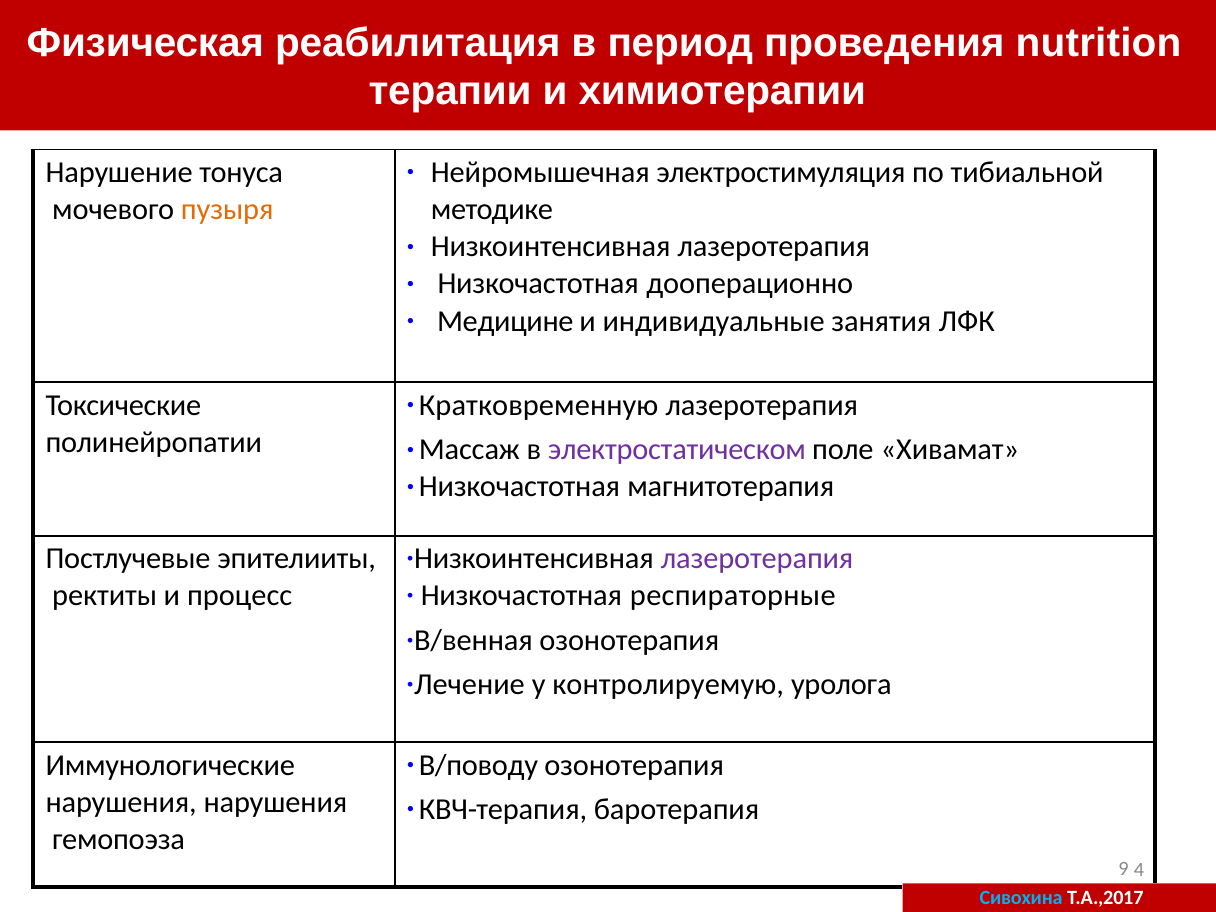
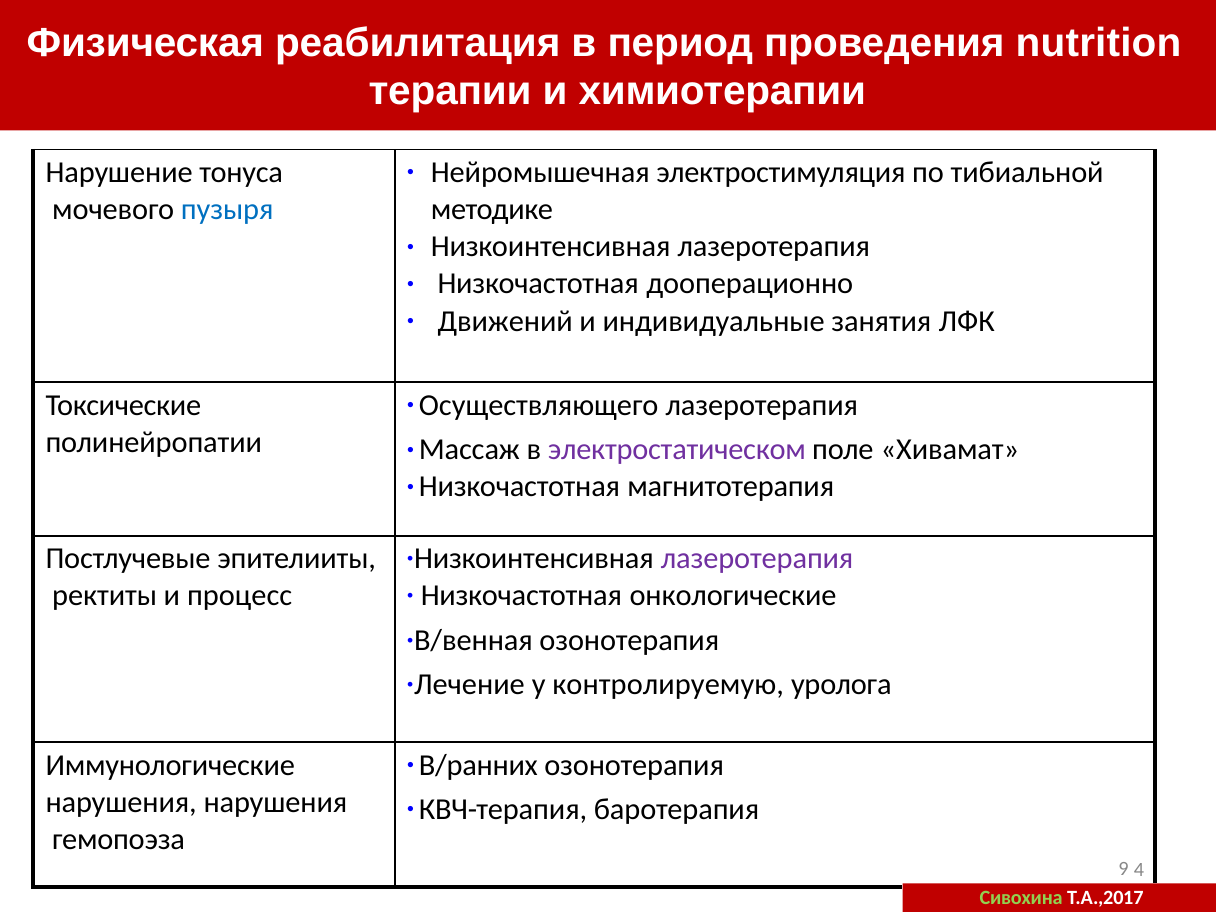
пузыря colour: orange -> blue (227, 210)
Медицине: Медицине -> Движений (505, 321)
Кратковременную: Кратковременную -> Осуществляющего (539, 405)
респираторные: респираторные -> онкологические (733, 596)
В/поводу: В/поводу -> В/ранних (478, 765)
Сивохина colour: light blue -> light green (1021, 898)
